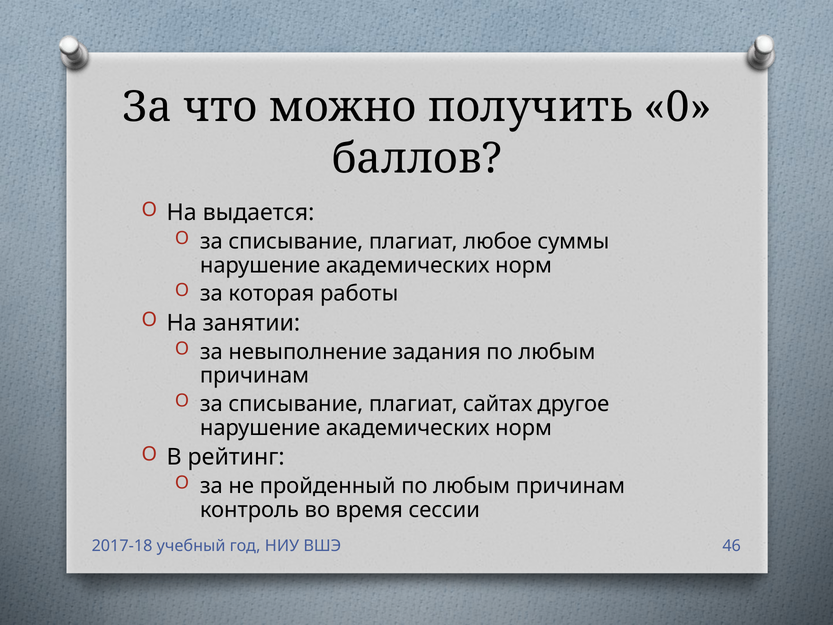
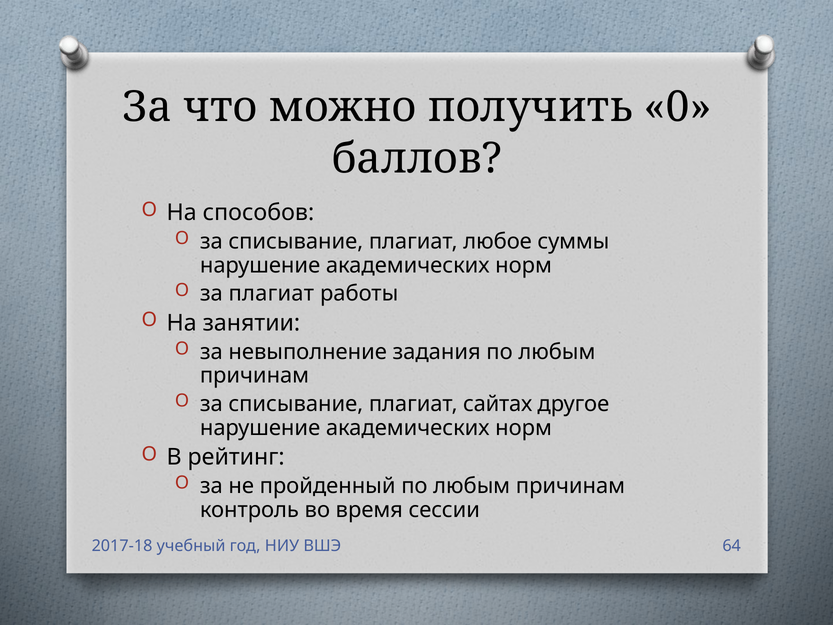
выдается: выдается -> способов (258, 213)
за которая: которая -> плагиат (271, 294)
46: 46 -> 64 (732, 546)
